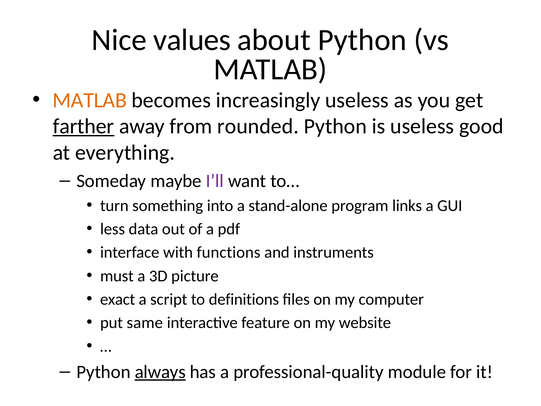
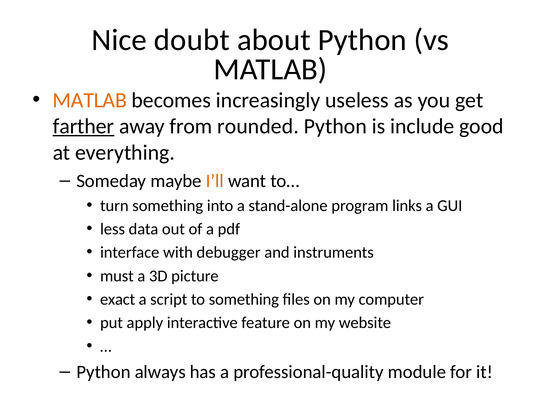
values: values -> doubt (192, 40)
is useless: useless -> include (422, 126)
I’ll colour: purple -> orange (215, 181)
functions: functions -> debugger (229, 252)
to definitions: definitions -> something (244, 299)
same: same -> apply (145, 323)
always underline: present -> none (160, 372)
